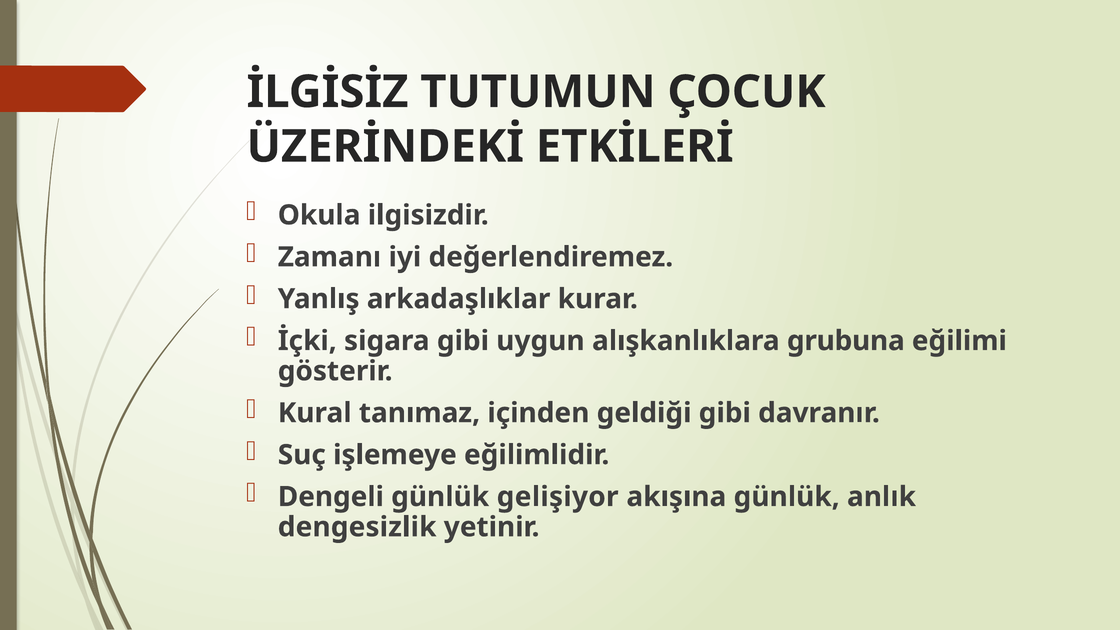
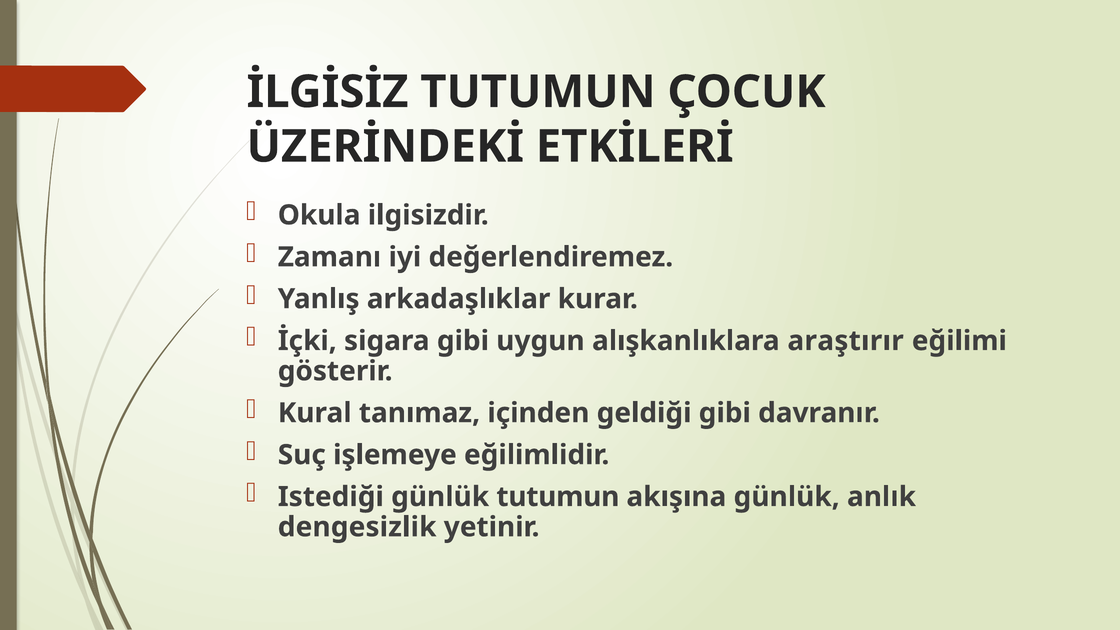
grubuna: grubuna -> araştırır (846, 341)
Dengeli: Dengeli -> Istediği (331, 497)
günlük gelişiyor: gelişiyor -> tutumun (558, 497)
